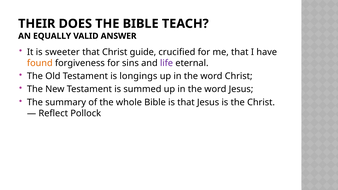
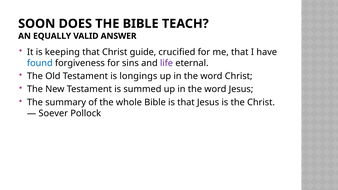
THEIR: THEIR -> SOON (37, 24)
sweeter: sweeter -> keeping (62, 52)
found colour: orange -> blue (40, 63)
Reflect: Reflect -> Soever (53, 113)
